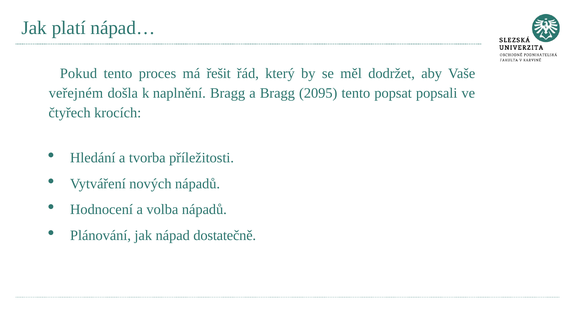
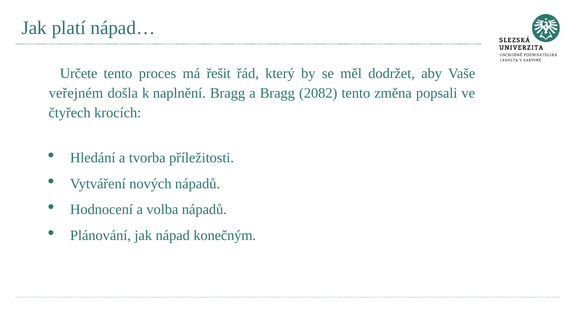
Pokud: Pokud -> Určete (79, 73)
2095: 2095 -> 2082 (318, 93)
popsat: popsat -> změna (393, 93)
dostatečně: dostatečně -> konečným (225, 235)
